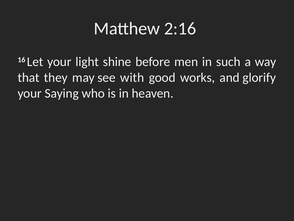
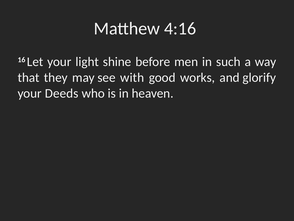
2:16: 2:16 -> 4:16 (180, 28)
Saying: Saying -> Deeds (62, 93)
